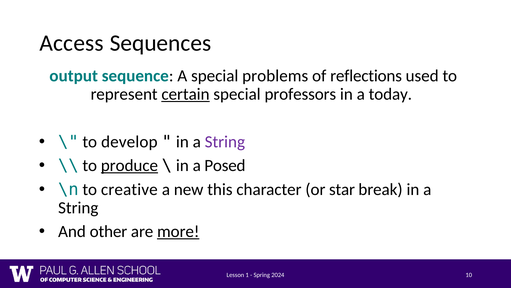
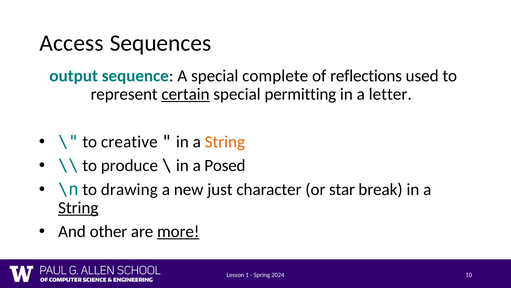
problems: problems -> complete (275, 76)
professors: professors -> permitting (300, 94)
today: today -> letter (390, 94)
develop: develop -> creative (129, 142)
String colour: purple -> orange (225, 142)
produce underline: present -> none (129, 165)
creative: creative -> drawing (129, 189)
this: this -> just (220, 189)
String underline: none -> present (78, 207)
